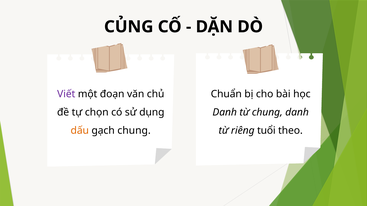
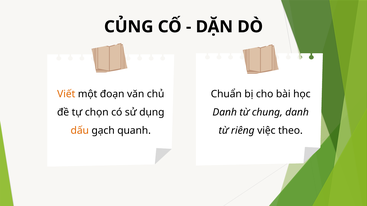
Viết colour: purple -> orange (66, 94)
gạch chung: chung -> quanh (134, 131)
tuổi: tuổi -> việc (266, 131)
